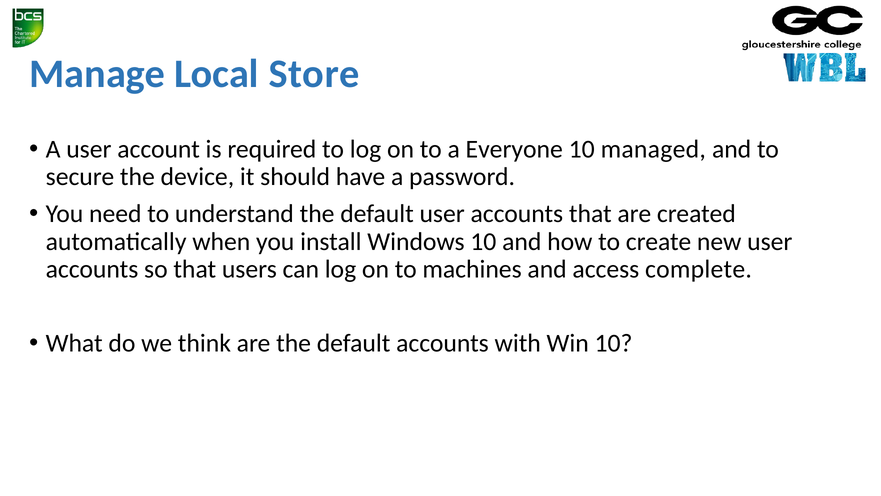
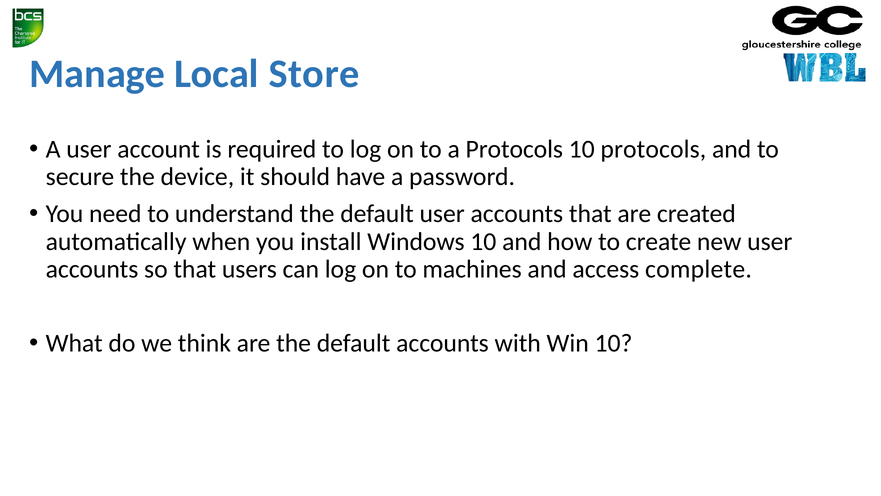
a Everyone: Everyone -> Protocols (514, 149)
10 managed: managed -> protocols (653, 149)
